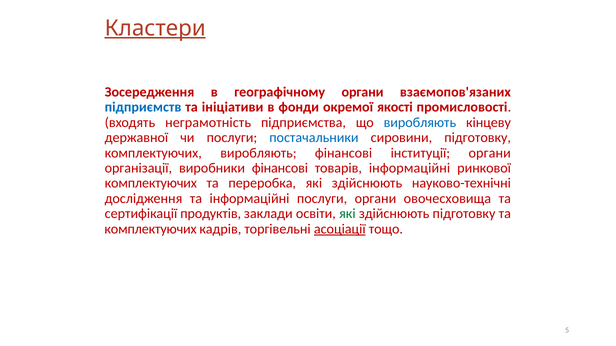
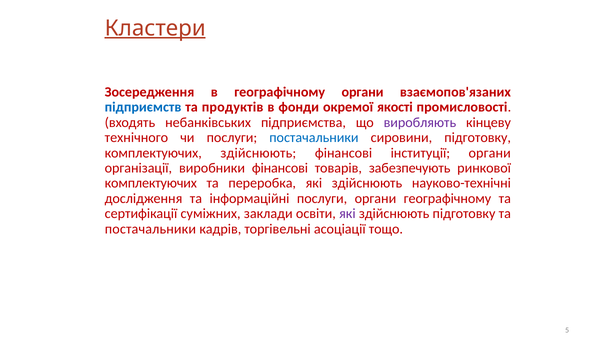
ініціативи: ініціативи -> продуктів (233, 107)
неграмотність: неграмотність -> небанківських (208, 123)
виробляють colour: blue -> purple (420, 123)
державної: державної -> технічного (136, 138)
комплектуючих виробляють: виробляють -> здійснюють (258, 153)
товарів інформаційні: інформаційні -> забезпечують (410, 168)
органи овочесховища: овочесховища -> географічному (447, 199)
продуктів: продуктів -> суміжних (211, 214)
які colour: green -> purple (347, 214)
комплектуючих: комплектуючих -> постачальники (150, 229)
асоціації underline: present -> none (340, 229)
